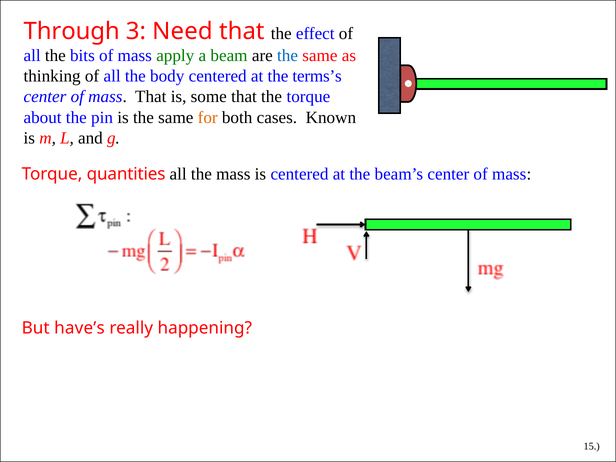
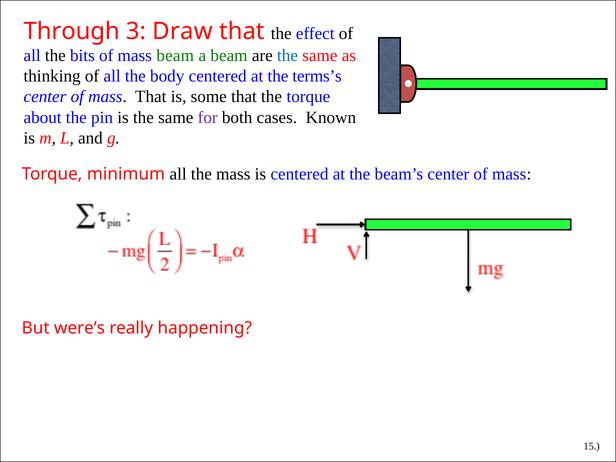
Need: Need -> Draw (182, 32)
mass apply: apply -> beam (175, 56)
for colour: orange -> purple (208, 117)
quantities: quantities -> minimum (126, 174)
have’s: have’s -> were’s (80, 328)
